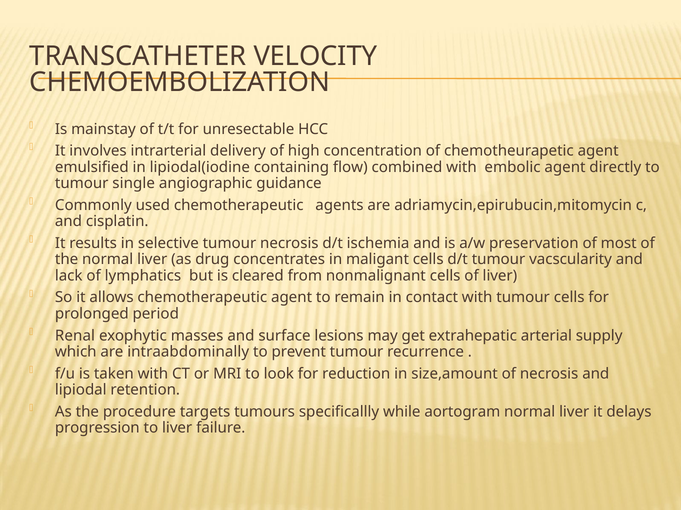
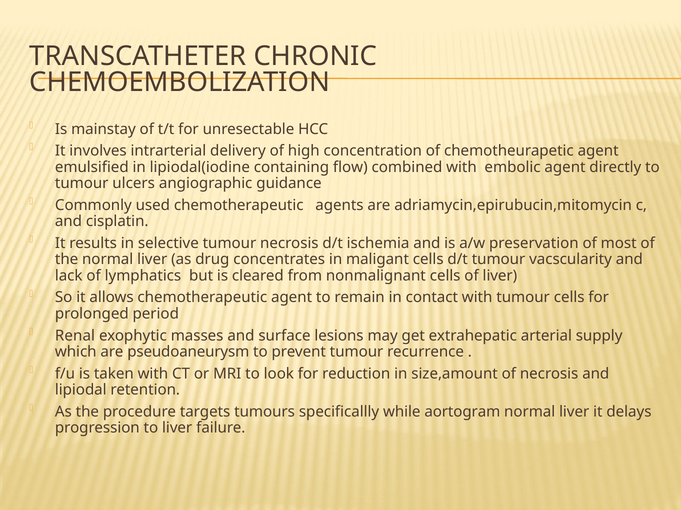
VELOCITY: VELOCITY -> CHRONIC (315, 56)
single: single -> ulcers (134, 184)
intraabdominally: intraabdominally -> pseudoaneurysm (188, 352)
